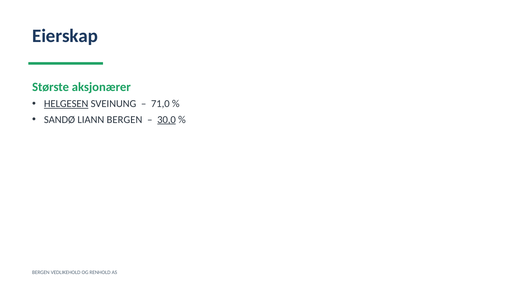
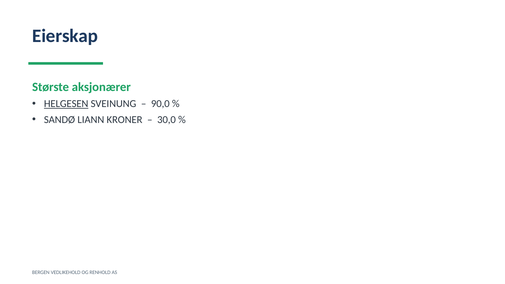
71,0: 71,0 -> 90,0 (160, 104)
LIANN BERGEN: BERGEN -> KRONER (125, 120)
30,0 underline: present -> none (166, 120)
